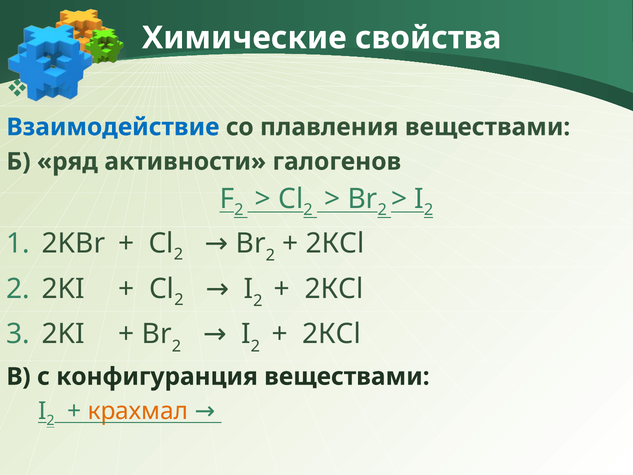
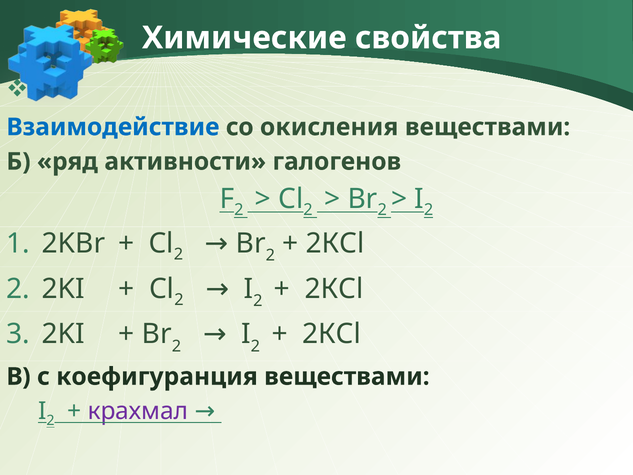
плавления: плавления -> окисления (329, 127)
конфигуранция: конфигуранция -> коефигуранция (157, 376)
крахмал colour: orange -> purple (138, 411)
